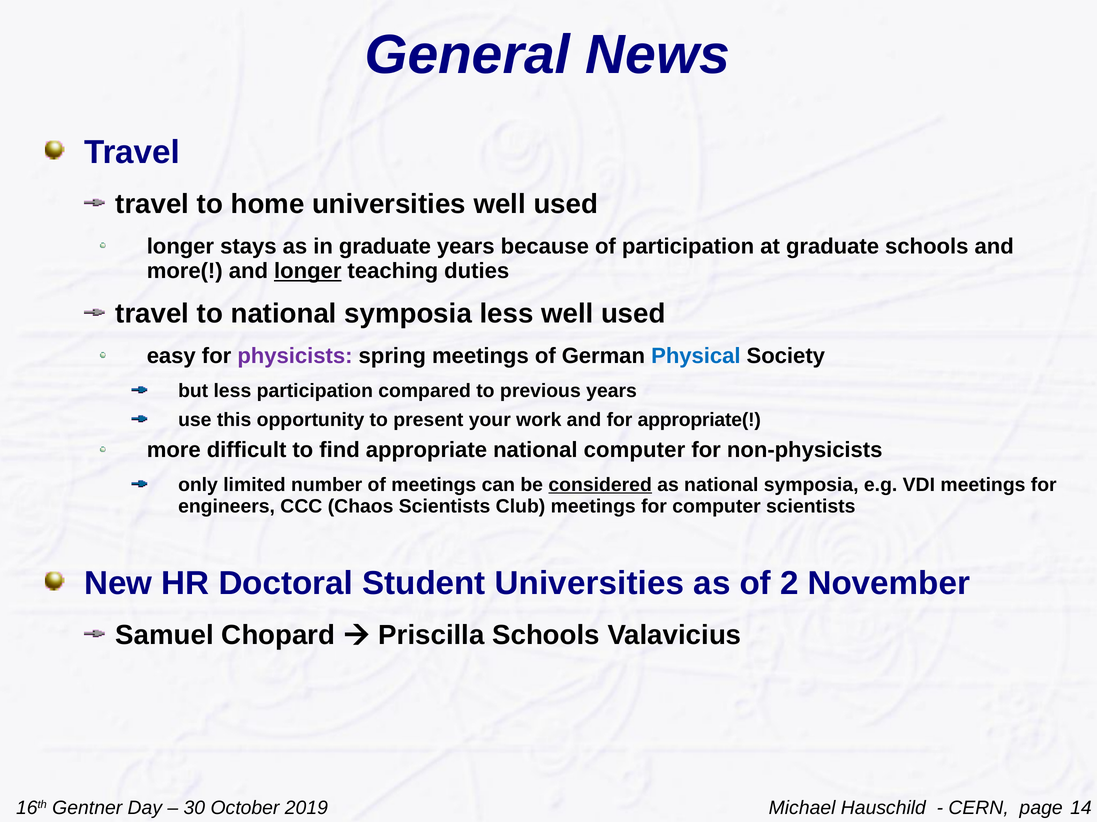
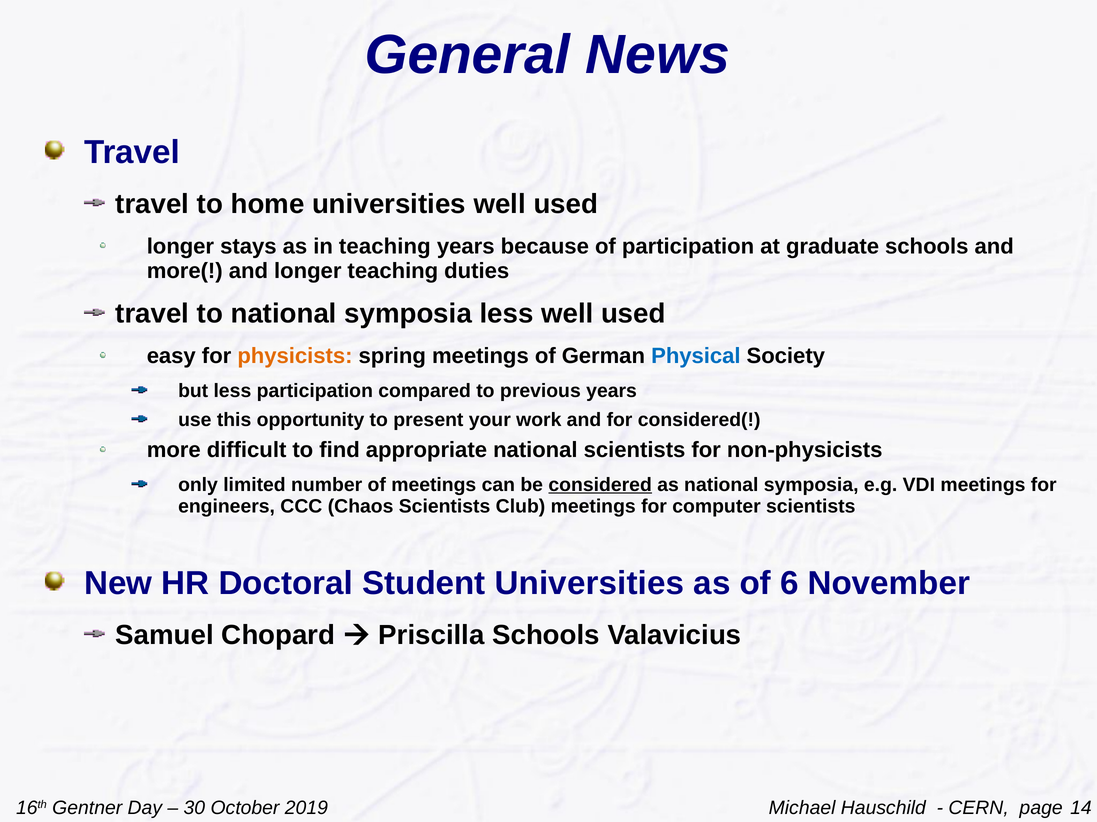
in graduate: graduate -> teaching (385, 247)
longer underline: present -> none (308, 271)
physicists colour: purple -> orange (295, 356)
appropriate(: appropriate( -> considered( (699, 420)
national computer: computer -> scientists (635, 451)
2: 2 -> 6 (789, 584)
